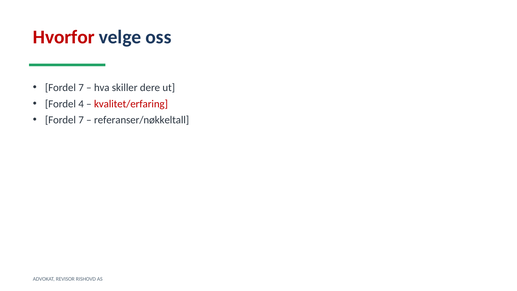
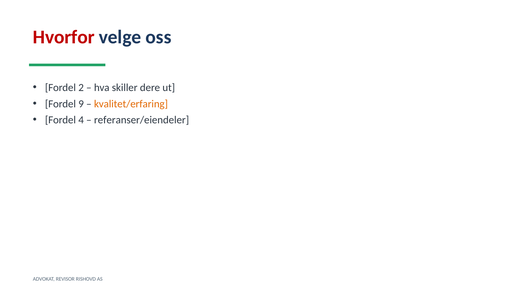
7: 7 -> 2 (81, 88)
4: 4 -> 9 (81, 104)
kvalitet/erfaring colour: red -> orange (131, 104)
7: 7 -> 4 (81, 120)
referanser/nøkkeltall: referanser/nøkkeltall -> referanser/eiendeler (142, 120)
